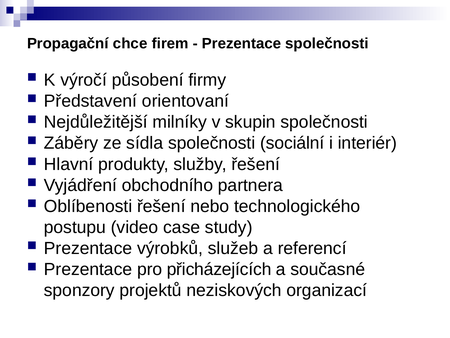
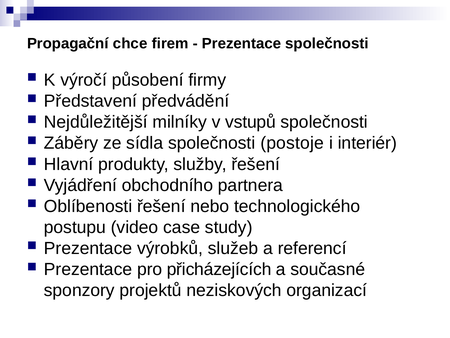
orientovaní: orientovaní -> předvádění (186, 101)
skupin: skupin -> vstupů (251, 122)
sociální: sociální -> postoje (292, 143)
